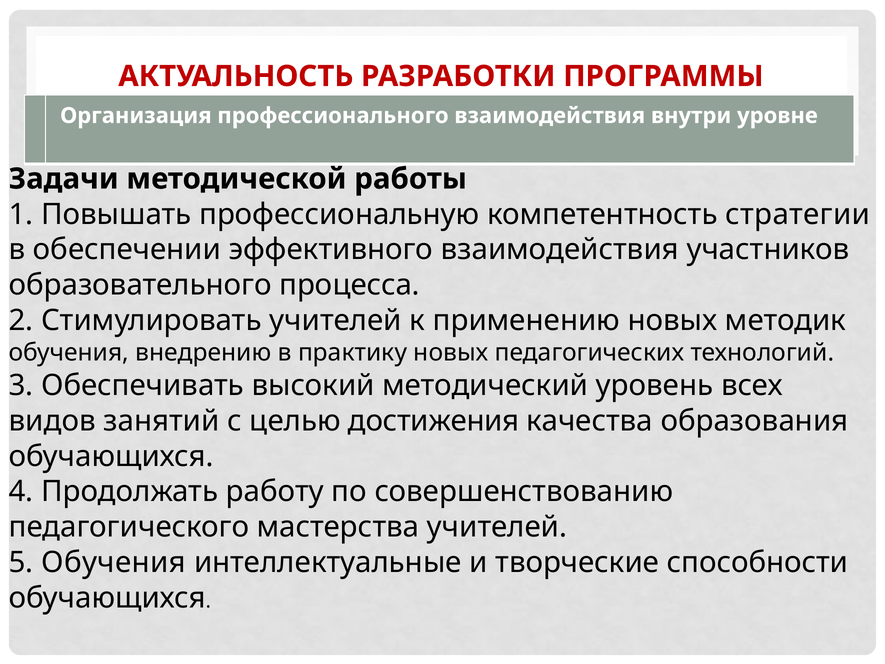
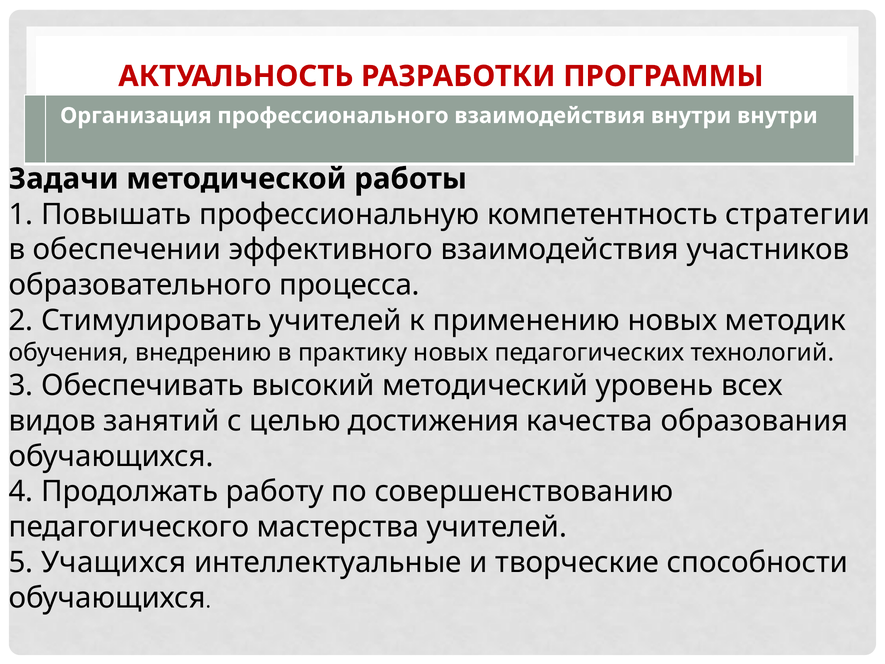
внутри уровне: уровне -> внутри (777, 116)
5 Обучения: Обучения -> Учащихся (114, 562)
